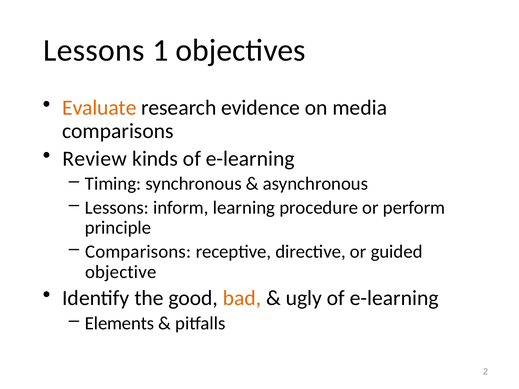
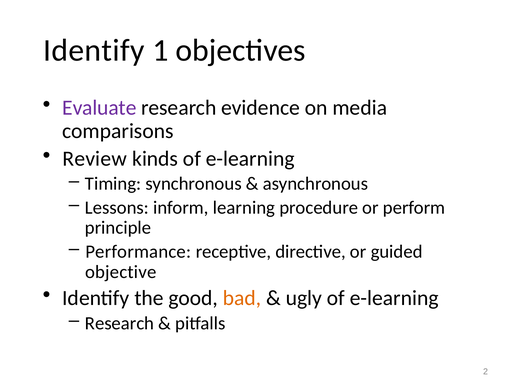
Lessons: Lessons -> Identify (94, 50)
Evaluate colour: orange -> purple (99, 108)
Comparisons: Comparisons -> Performance (138, 252)
Elements: Elements -> Research (120, 323)
